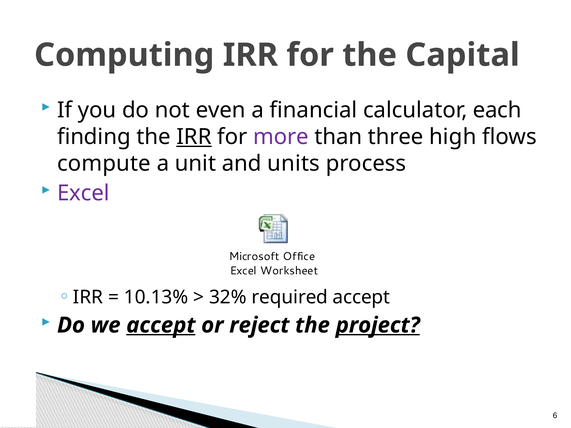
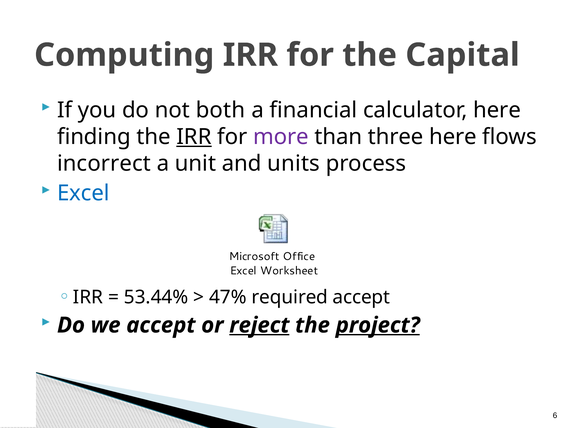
even: even -> both (221, 110)
calculator each: each -> here (497, 110)
three high: high -> here (453, 137)
compute: compute -> incorrect (104, 164)
Excel colour: purple -> blue (83, 193)
10.13%: 10.13% -> 53.44% (156, 297)
32%: 32% -> 47% (228, 297)
accept underline: present -> none (161, 325)
reject underline: none -> present (259, 325)
